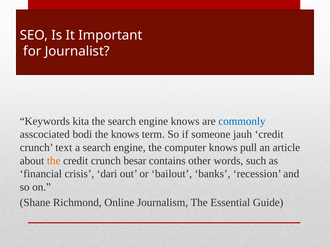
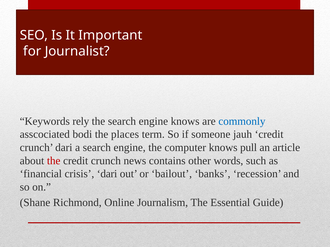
kita: kita -> rely (81, 121)
the knows: knows -> places (125, 135)
crunch text: text -> dari (64, 148)
the colour: orange -> red (54, 161)
besar: besar -> news (135, 161)
